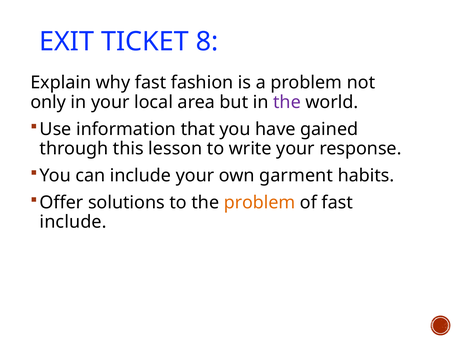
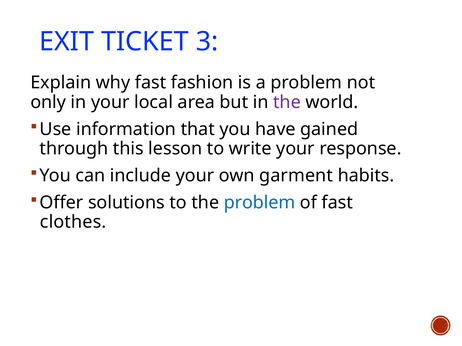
8: 8 -> 3 (207, 42)
problem colour: orange -> blue (260, 203)
include: include -> clothes (73, 222)
